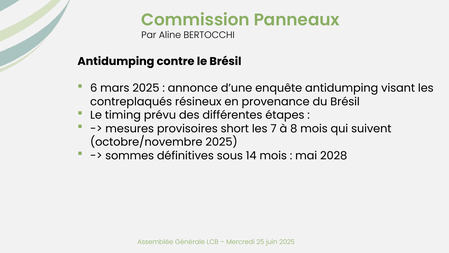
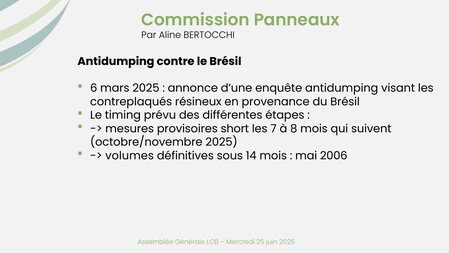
sommes: sommes -> volumes (130, 155)
2028: 2028 -> 2006 (334, 155)
